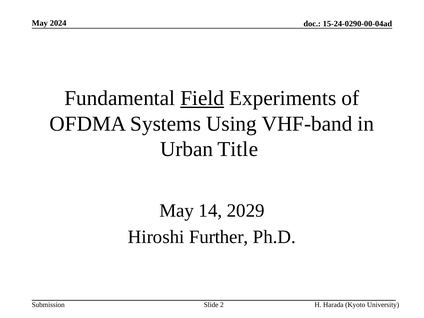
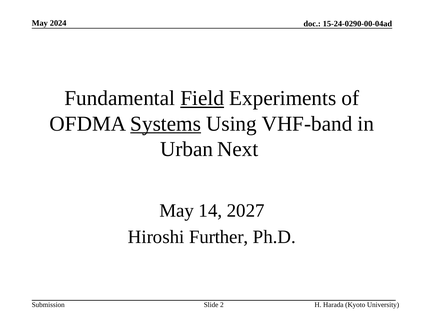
Systems underline: none -> present (166, 124)
Title: Title -> Next (238, 149)
2029: 2029 -> 2027 (246, 210)
